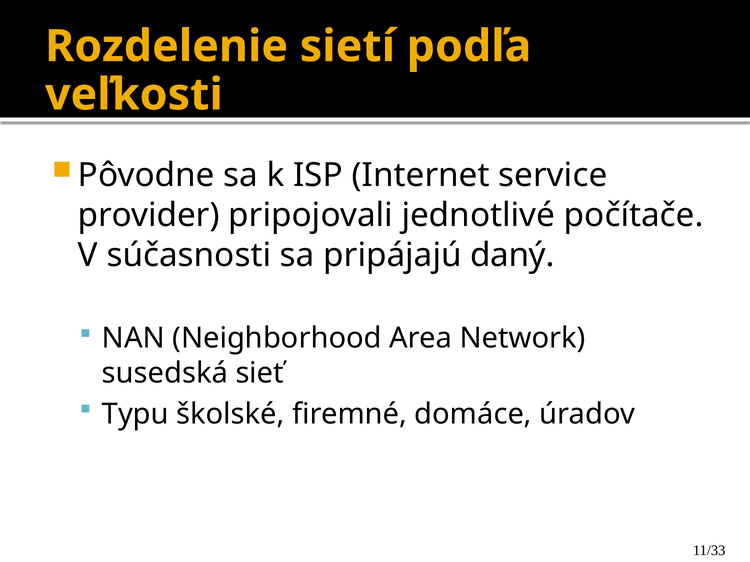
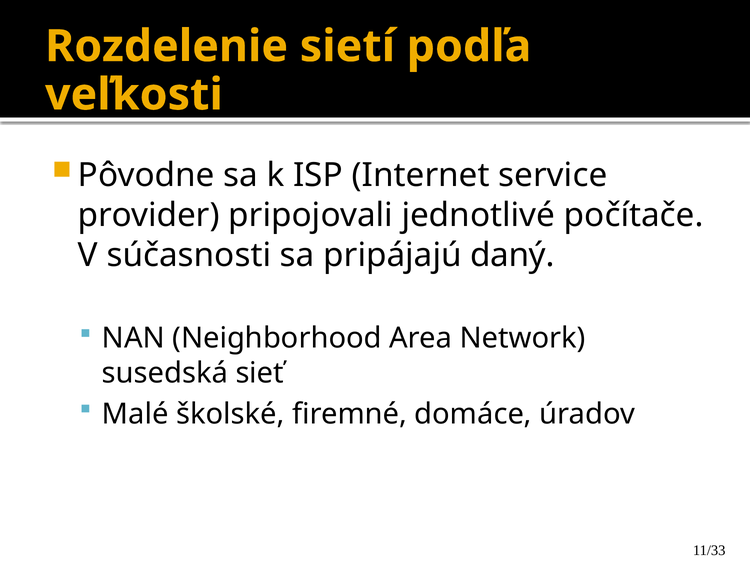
Typu: Typu -> Malé (135, 414)
